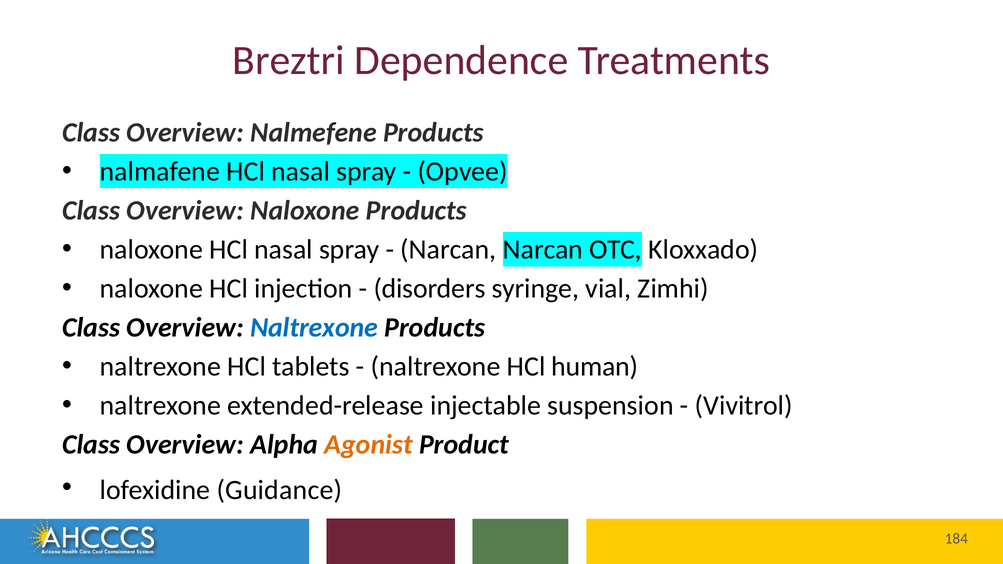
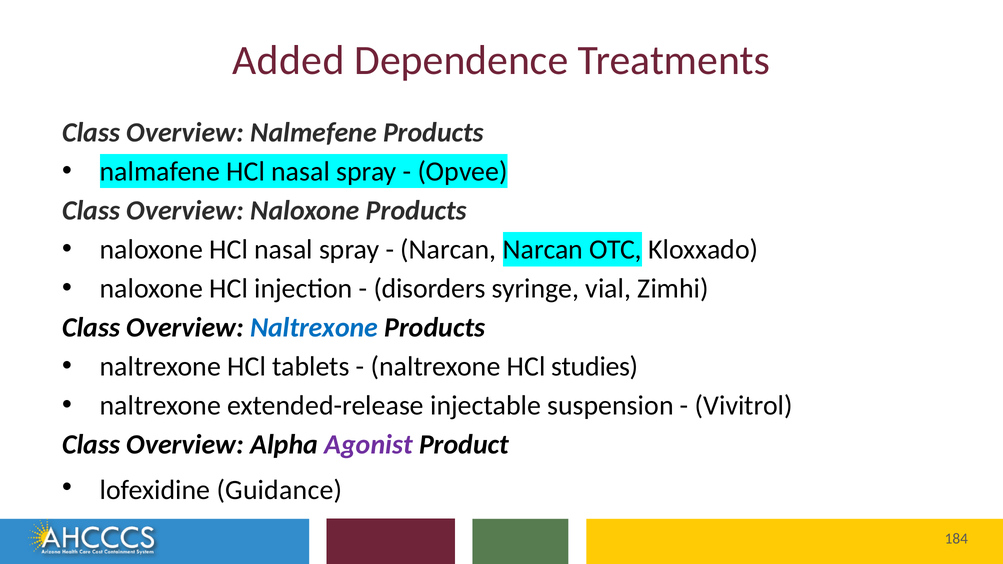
Breztri: Breztri -> Added (288, 61)
human: human -> studies (595, 367)
Agonist colour: orange -> purple (369, 445)
